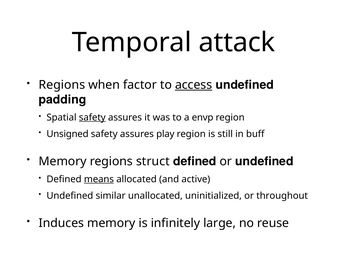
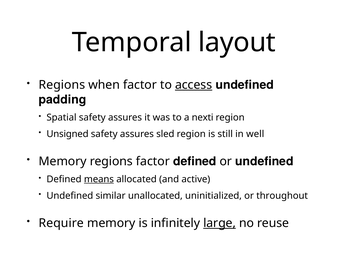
attack: attack -> layout (237, 43)
safety underline: present -> none (92, 118)
envp: envp -> nexti (203, 118)
play: play -> sled (165, 134)
buff: buff -> well (255, 134)
regions struct: struct -> factor (153, 162)
Induces: Induces -> Require (61, 223)
large underline: none -> present (220, 223)
